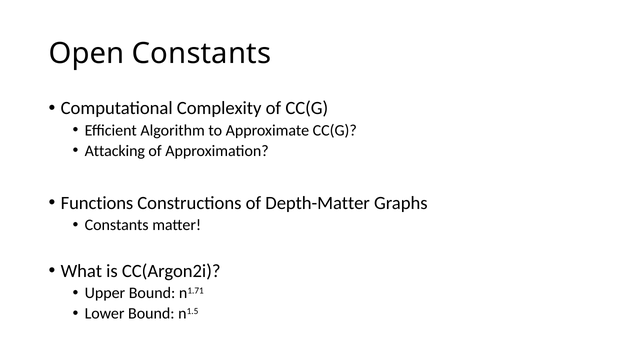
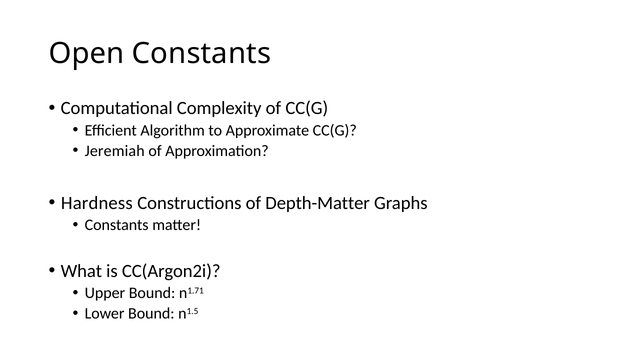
Attacking: Attacking -> Jeremiah (115, 151)
Functions: Functions -> Hardness (97, 203)
